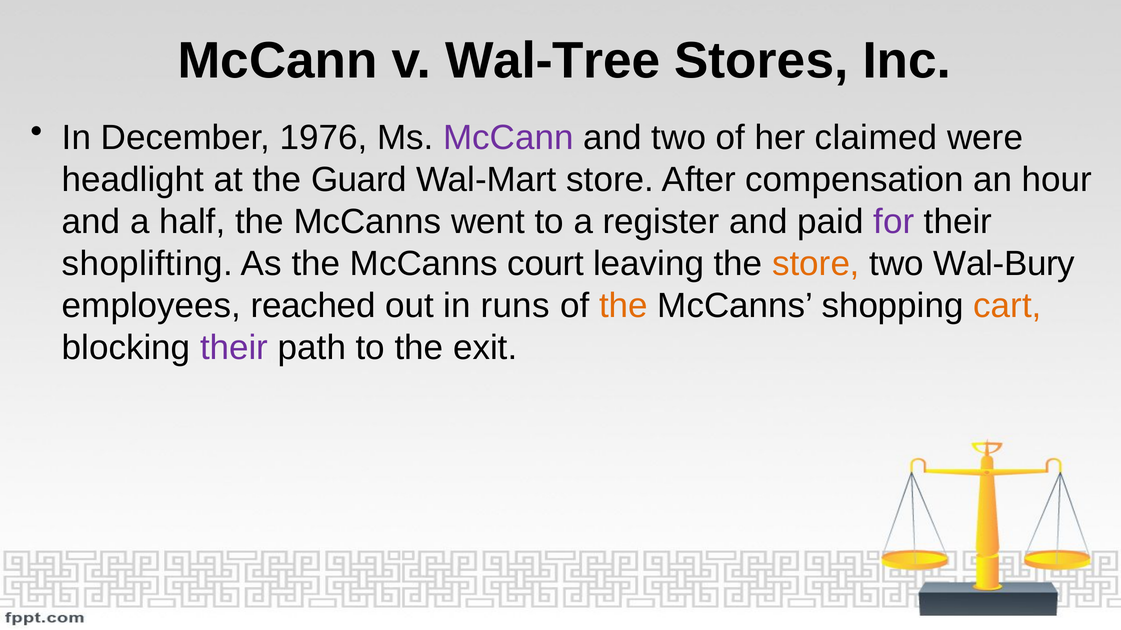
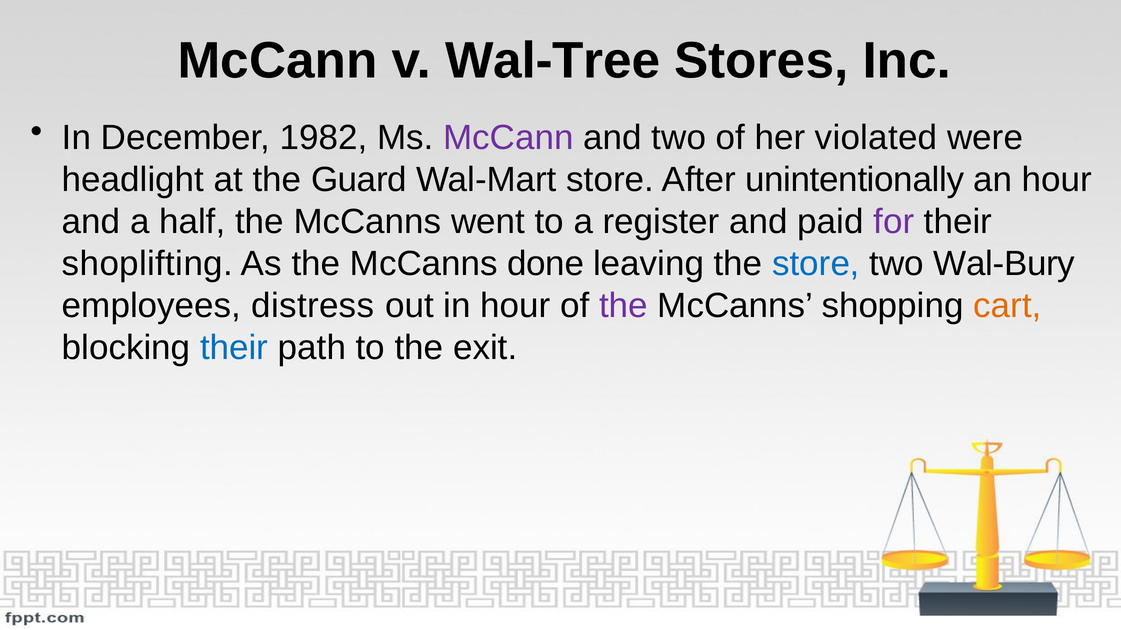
1976: 1976 -> 1982 (324, 138)
claimed: claimed -> violated (876, 138)
compensation: compensation -> unintentionally (855, 180)
court: court -> done (546, 264)
store colour: orange -> blue (816, 264)
reached: reached -> distress (313, 306)
in runs: runs -> hour (515, 306)
the colour: orange -> purple (623, 306)
their colour: purple -> blue (234, 348)
